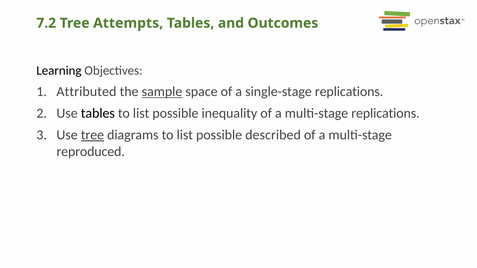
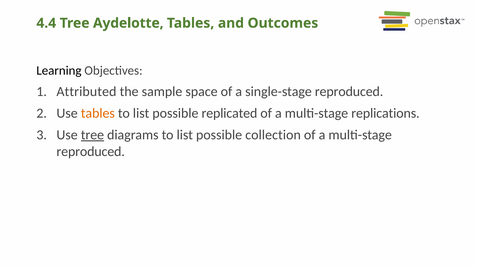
7.2: 7.2 -> 4.4 (46, 23)
Attempts: Attempts -> Aydelotte (128, 23)
sample underline: present -> none (162, 92)
single-stage replications: replications -> reproduced (349, 92)
tables colour: black -> orange (98, 113)
inequality: inequality -> replicated (229, 113)
described: described -> collection (273, 135)
